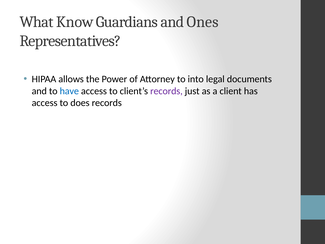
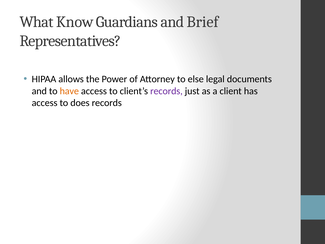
Ones: Ones -> Brief (203, 22)
into: into -> else (196, 79)
have colour: blue -> orange (69, 91)
